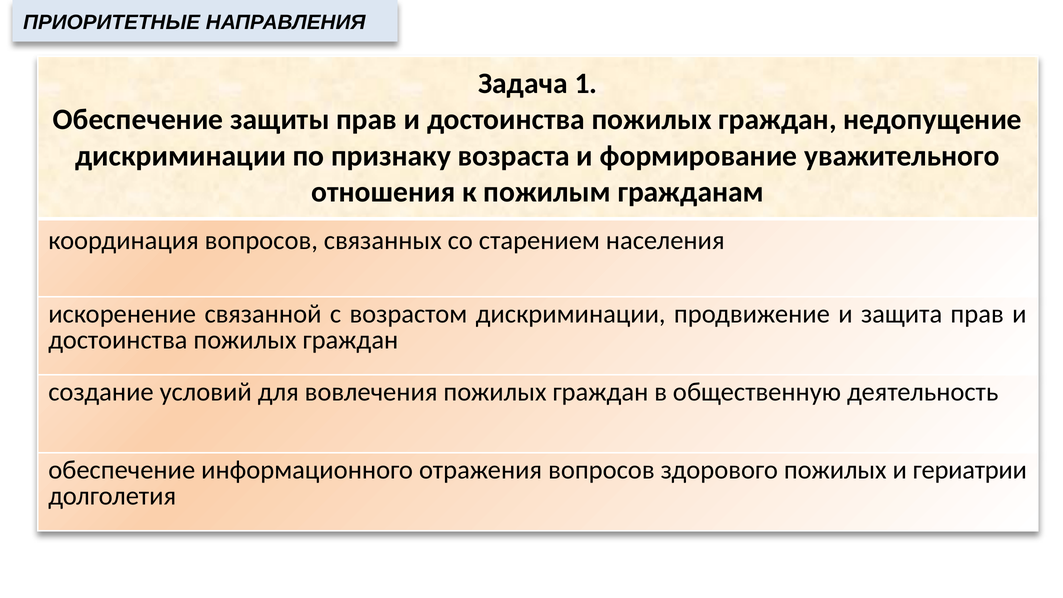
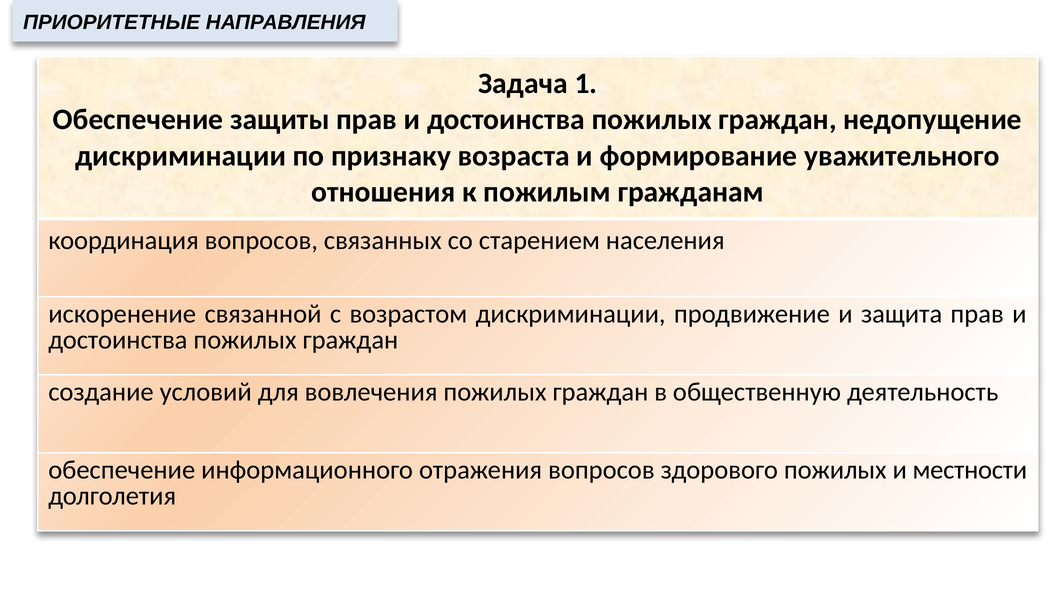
гериатрии: гериатрии -> местности (970, 470)
